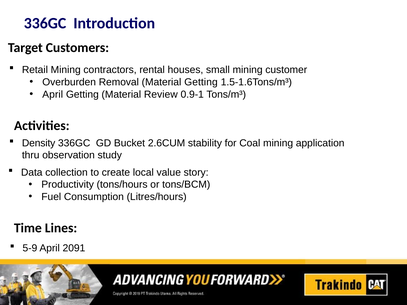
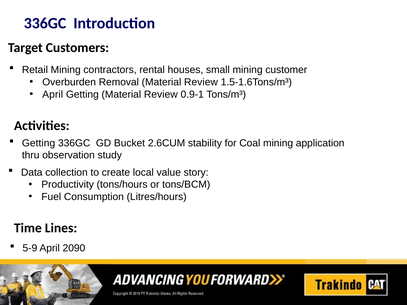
Removal Material Getting: Getting -> Review (201, 82)
Density: Density -> Getting (39, 143)
2091: 2091 -> 2090 (74, 248)
